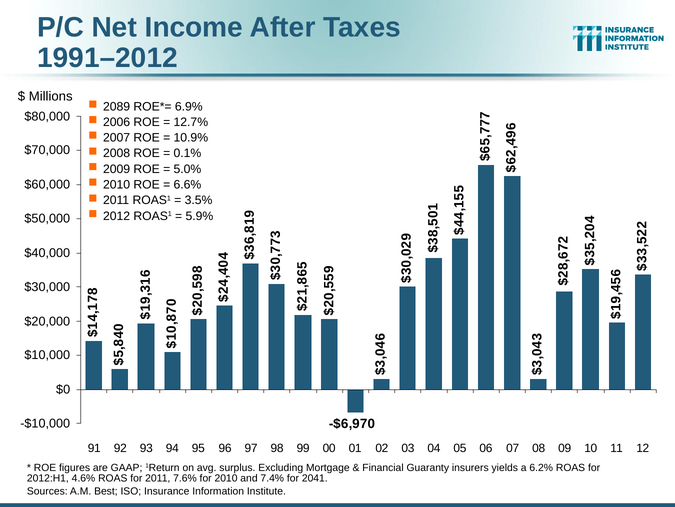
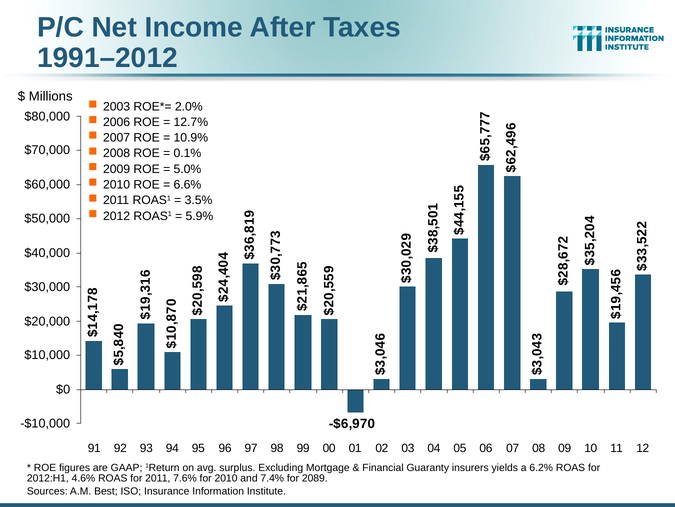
2089: 2089 -> 2003 (117, 106)
6.9%: 6.9% -> 2.0% (189, 106)
2041: 2041 -> 2089 (315, 477)
